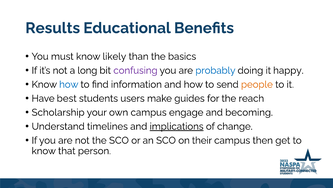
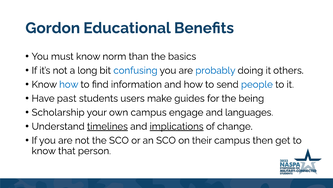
Results: Results -> Gordon (53, 28)
likely: likely -> norm (114, 56)
confusing colour: purple -> blue (135, 70)
happy: happy -> others (288, 70)
people colour: orange -> blue (257, 84)
best: best -> past (67, 98)
reach: reach -> being (251, 98)
becoming: becoming -> languages (249, 112)
timelines underline: none -> present (107, 126)
